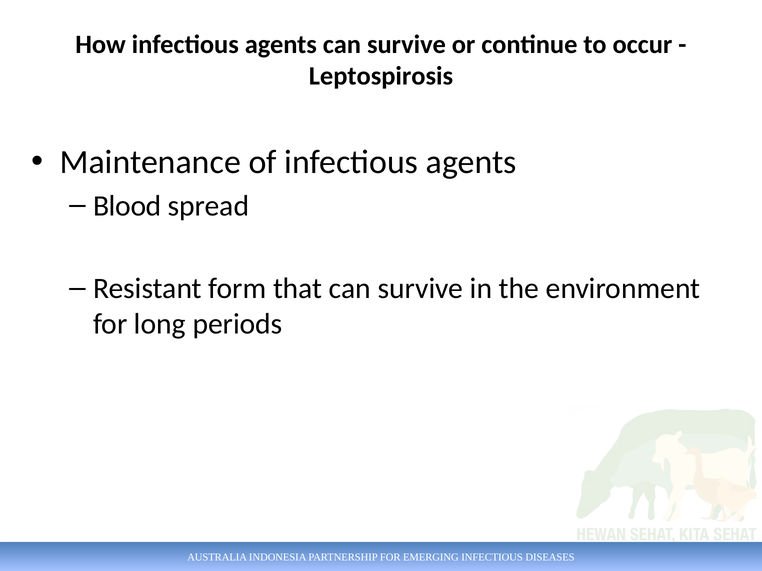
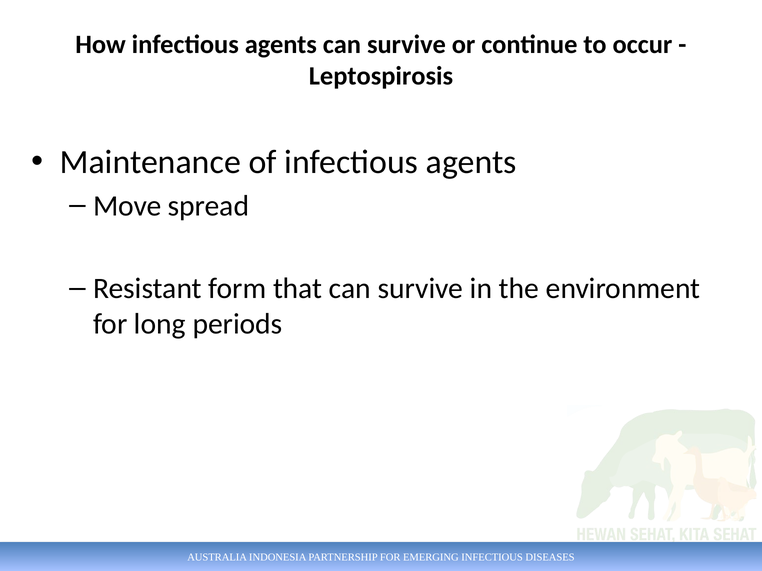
Blood: Blood -> Move (127, 206)
